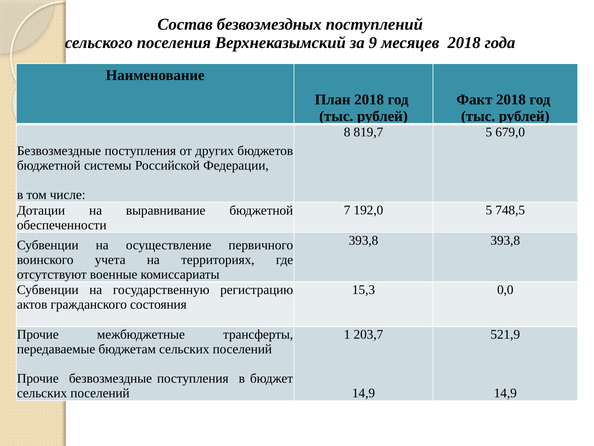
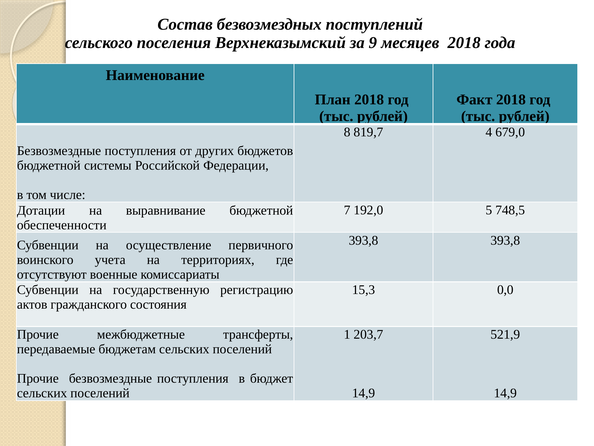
819,7 5: 5 -> 4 (489, 132)
